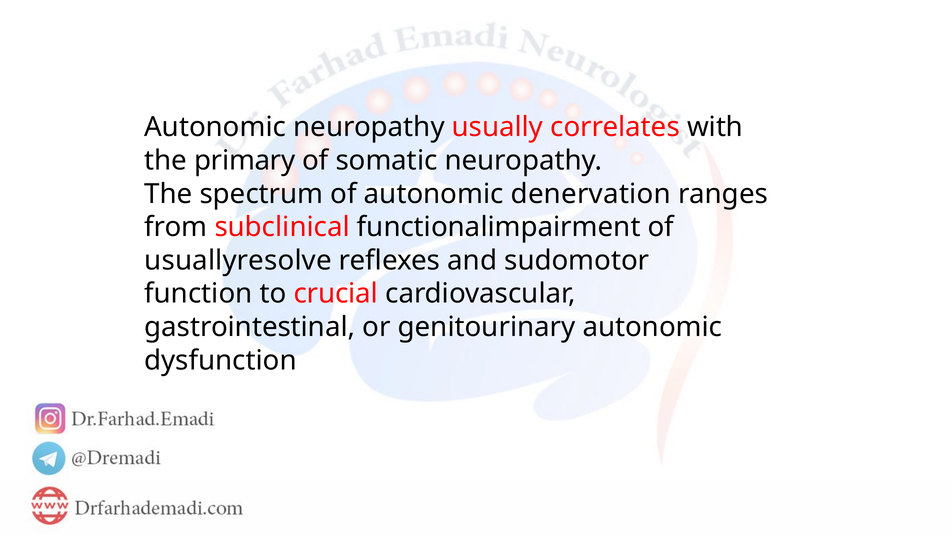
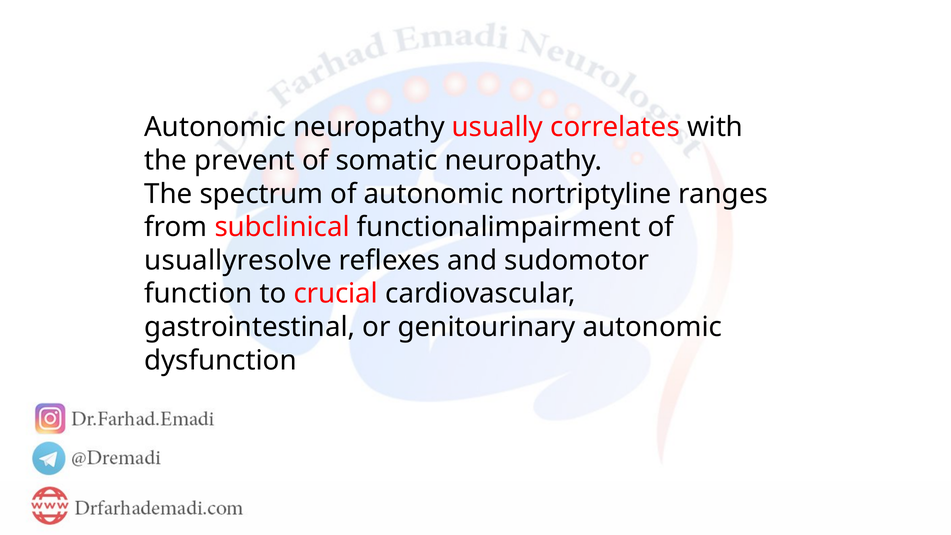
primary: primary -> prevent (245, 161)
denervation: denervation -> nortriptyline (591, 194)
